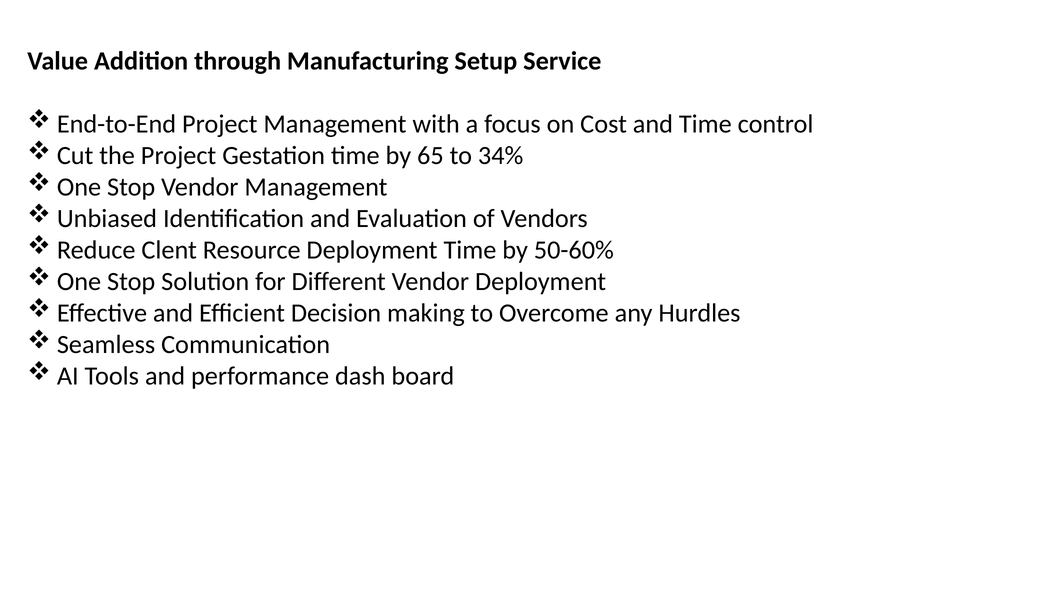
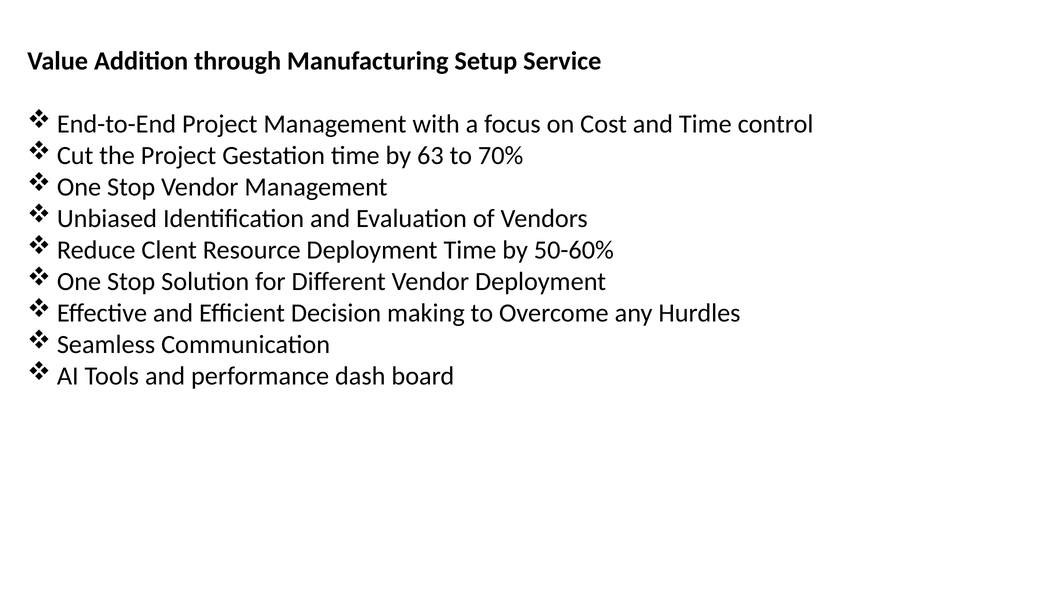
65: 65 -> 63 (430, 156)
34%: 34% -> 70% (501, 156)
